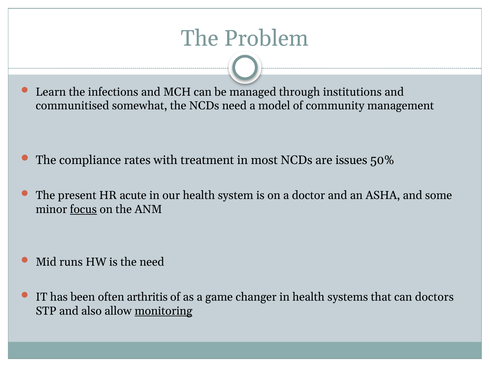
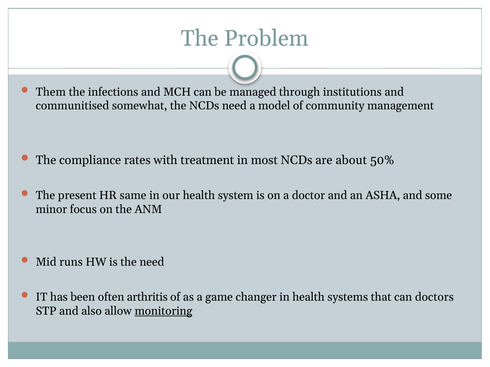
Learn: Learn -> Them (51, 92)
issues: issues -> about (351, 160)
acute: acute -> same (133, 196)
focus underline: present -> none (83, 210)
